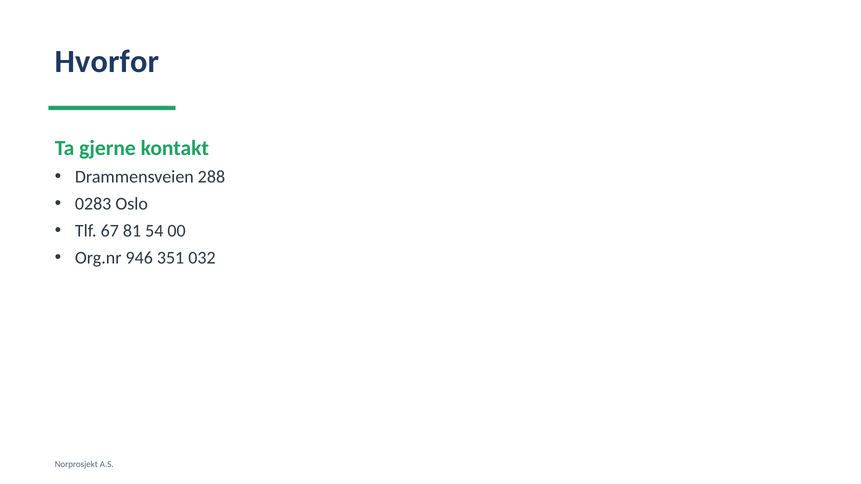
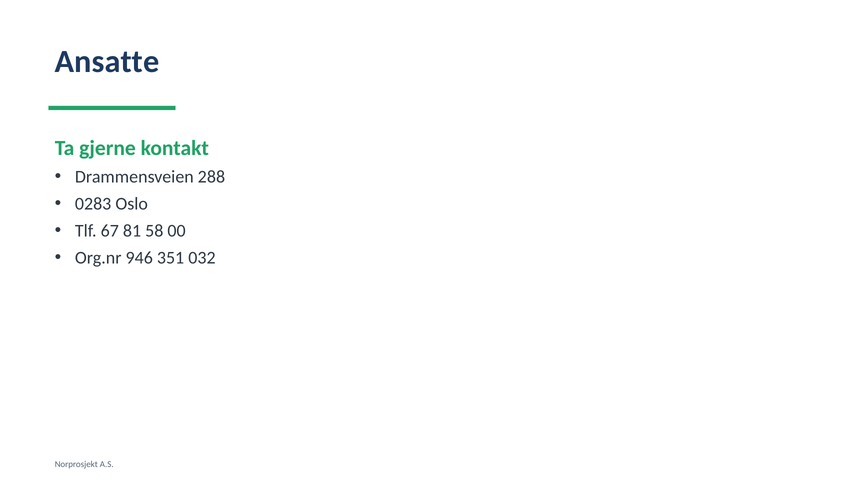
Hvorfor: Hvorfor -> Ansatte (107, 61)
54: 54 -> 58 (154, 231)
